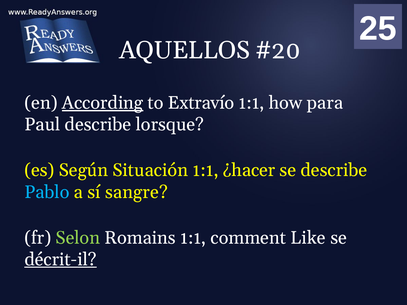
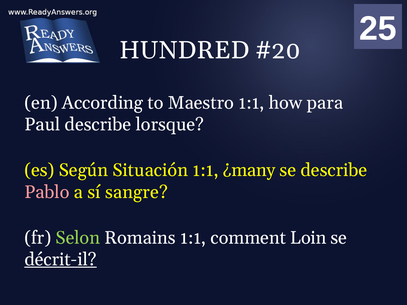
AQUELLOS: AQUELLOS -> HUNDRED (184, 50)
According underline: present -> none (103, 103)
Extravío: Extravío -> Maestro (201, 103)
¿hacer: ¿hacer -> ¿many (249, 170)
Pablo colour: light blue -> pink (47, 192)
Like: Like -> Loin (308, 238)
